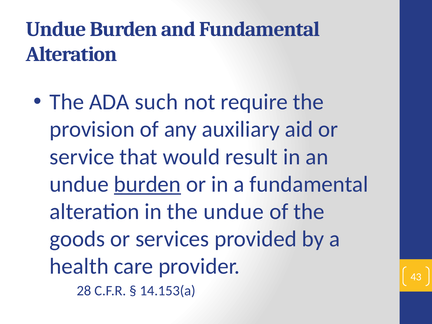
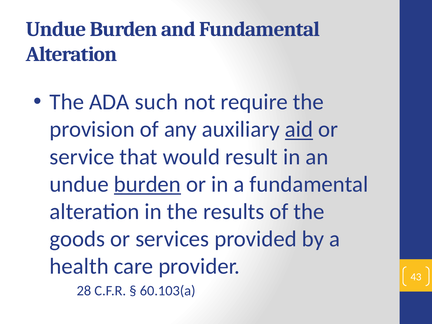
aid underline: none -> present (299, 129)
the undue: undue -> results (234, 212)
14.153(a: 14.153(a -> 60.103(a (168, 291)
